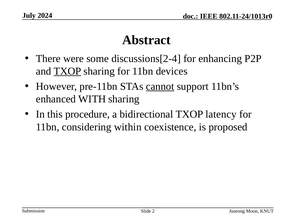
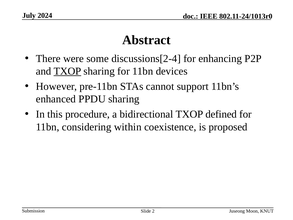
cannot underline: present -> none (160, 86)
WITH: WITH -> PPDU (92, 99)
latency: latency -> defined (221, 114)
